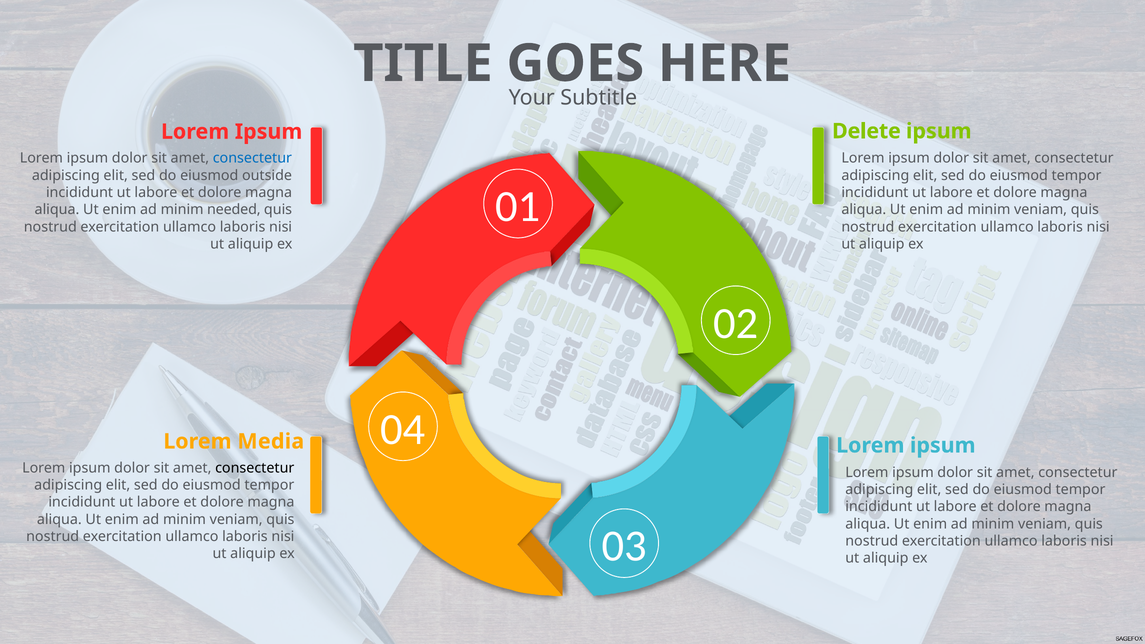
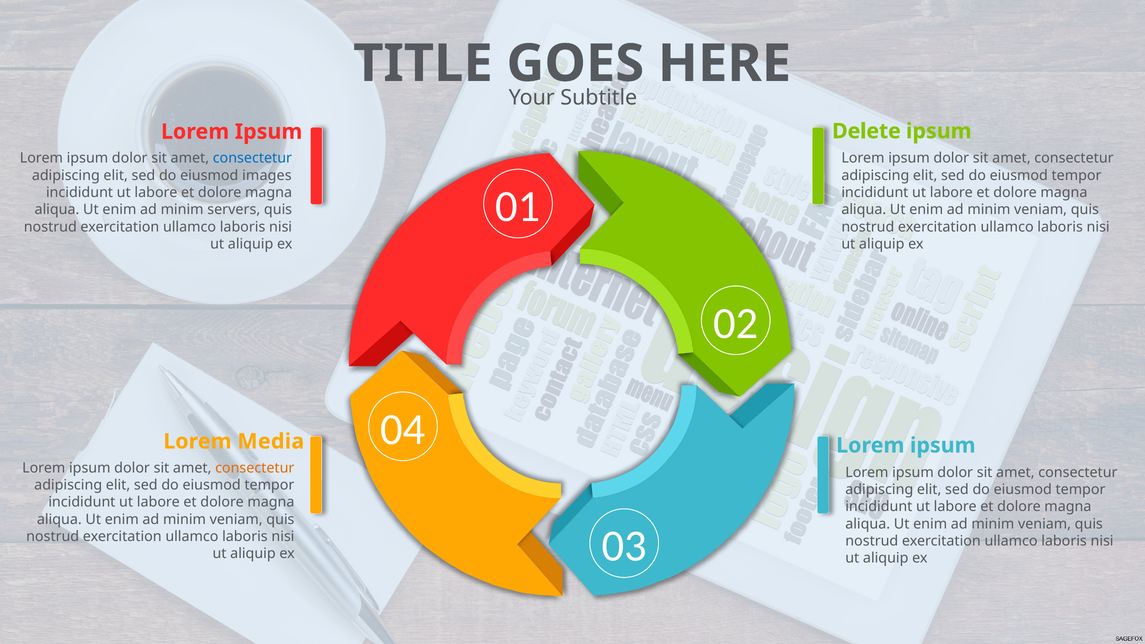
outside: outside -> images (267, 175)
needed: needed -> servers (234, 210)
consectetur colour: black -> orange (255, 468)
